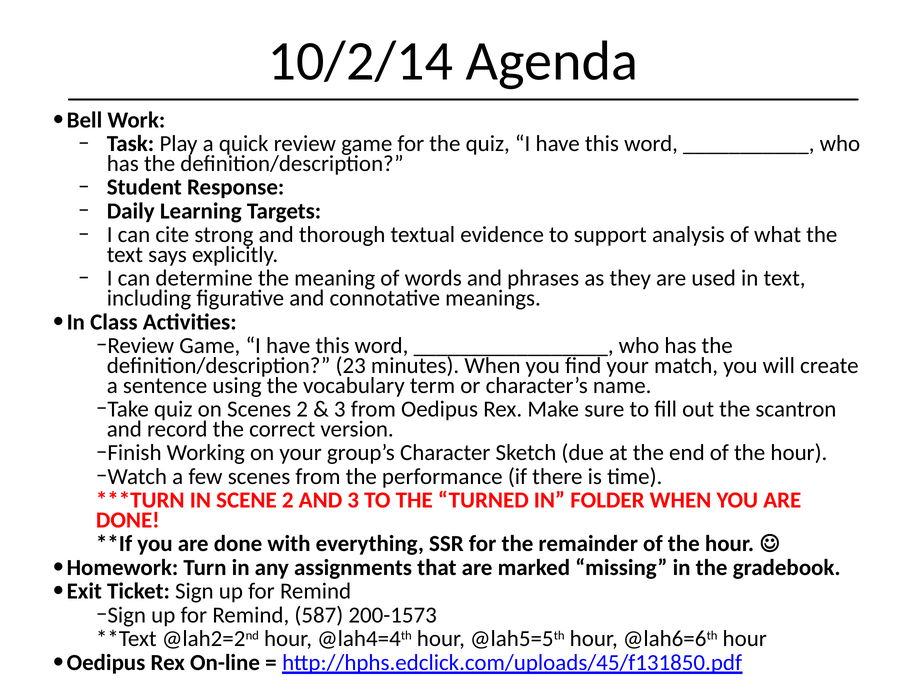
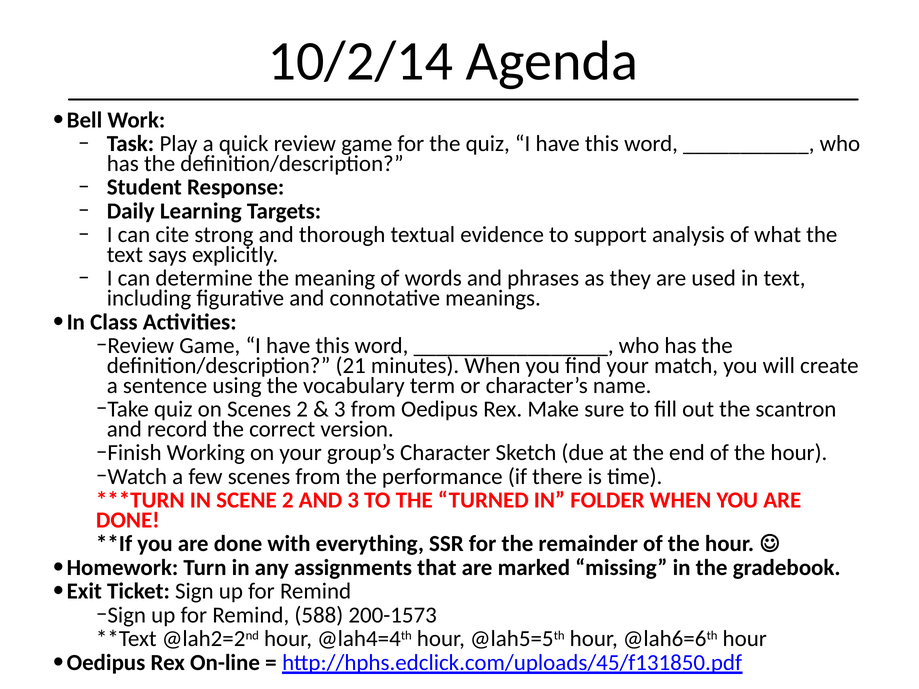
23: 23 -> 21 (351, 366)
587: 587 -> 588 (319, 615)
